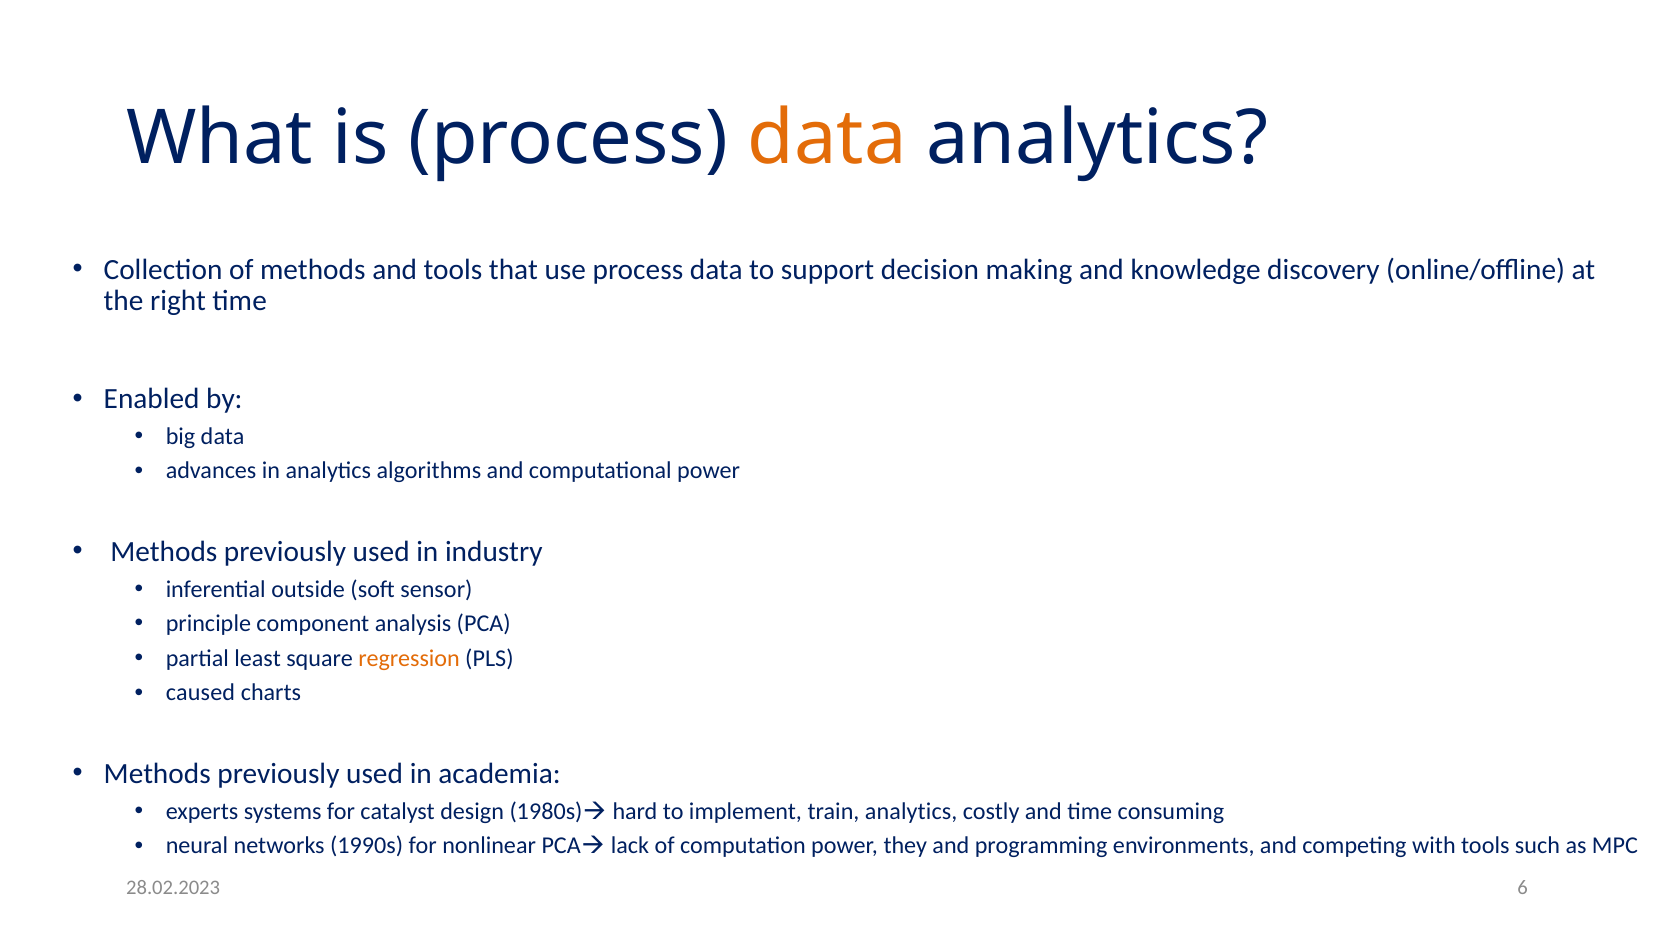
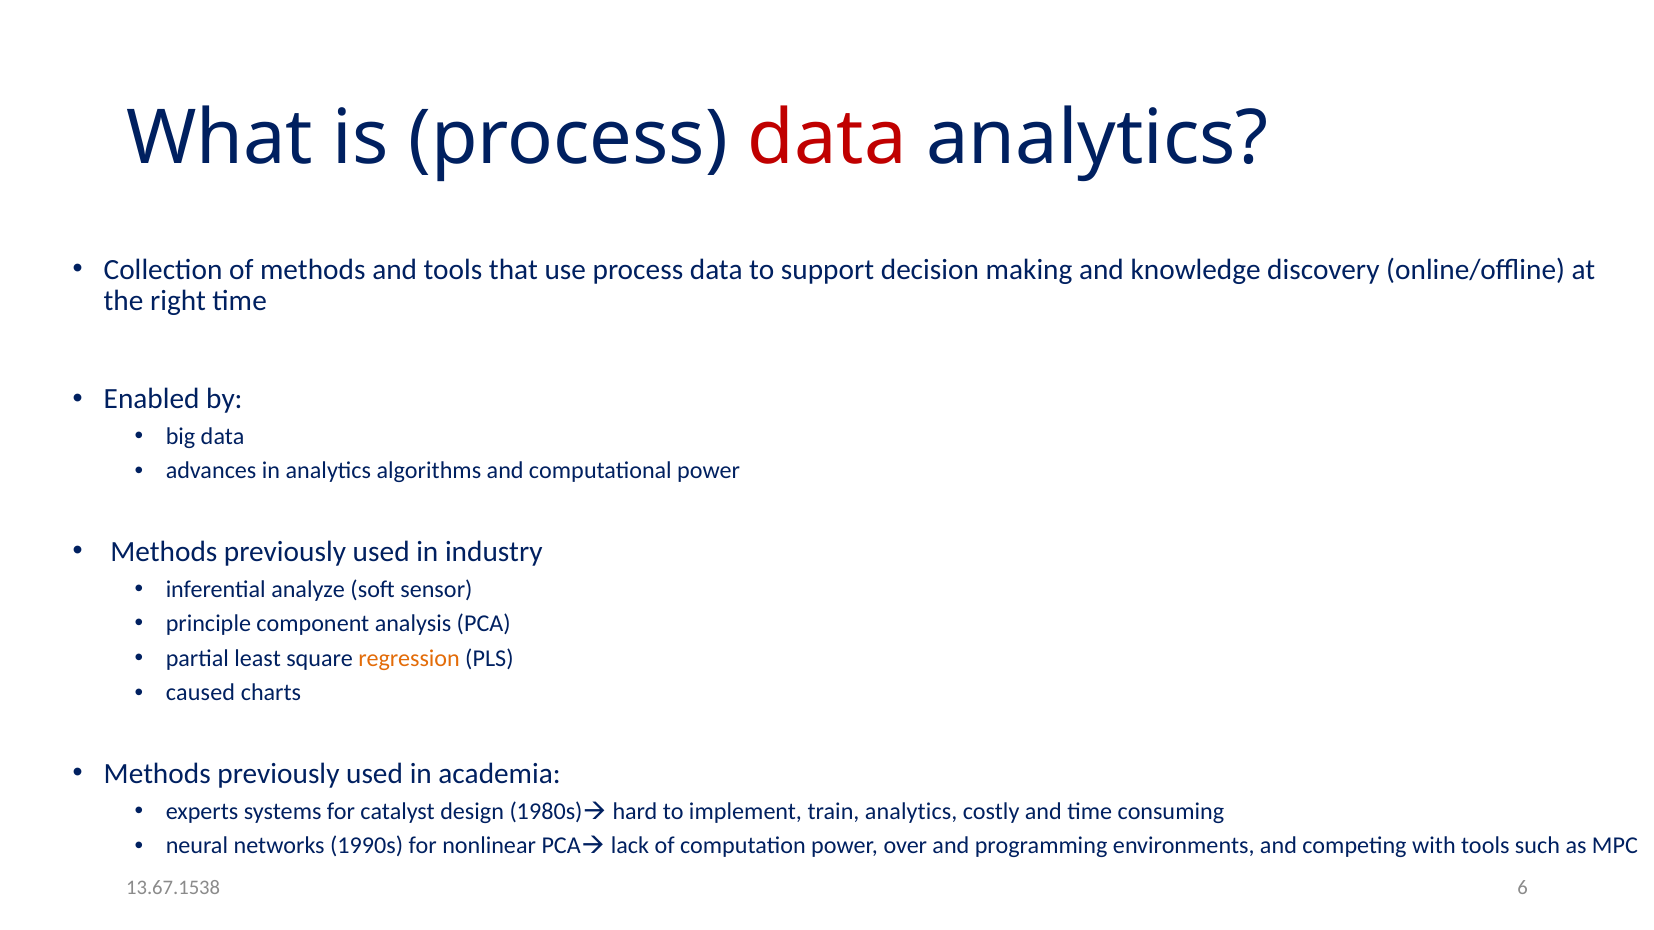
data colour: orange -> red (827, 139)
outside: outside -> analyze (308, 589)
they: they -> over (905, 846)
28.02.2023: 28.02.2023 -> 13.67.1538 (173, 888)
